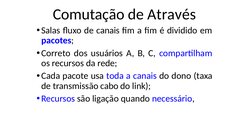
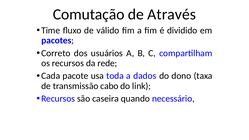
Salas: Salas -> Time (51, 30)
de canais: canais -> válido (108, 30)
a canais: canais -> dados (145, 76)
ligação: ligação -> caseira (105, 99)
